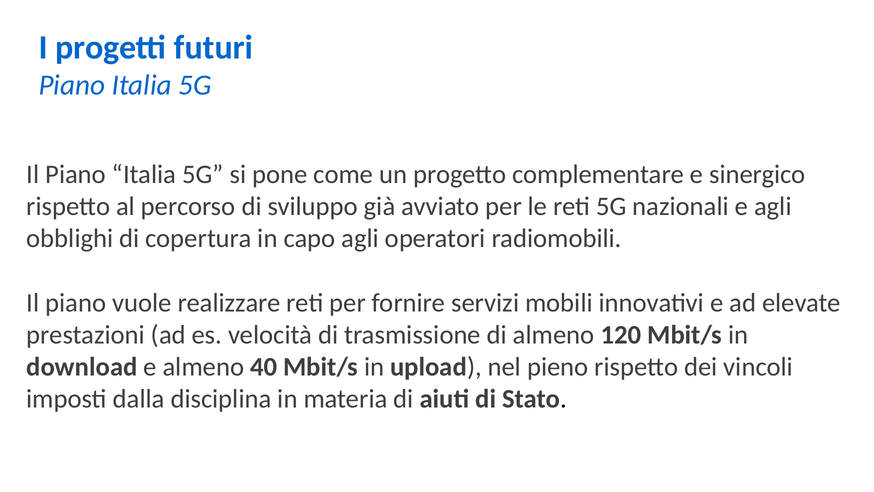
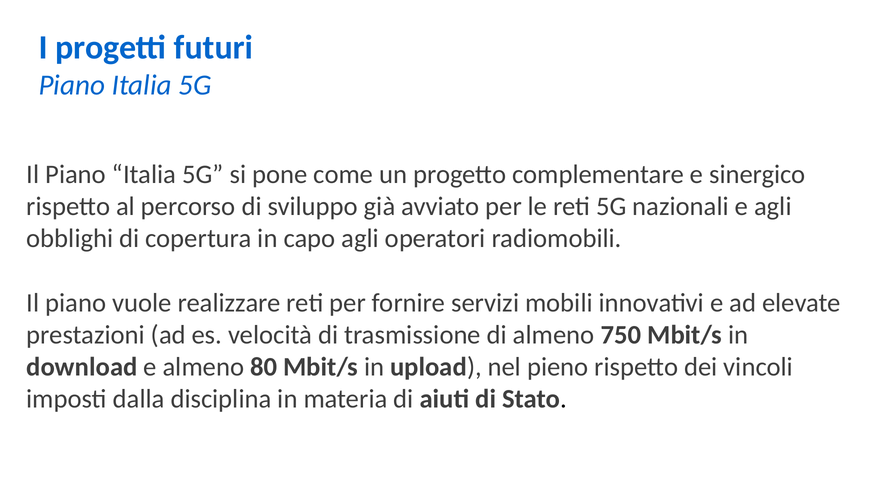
120: 120 -> 750 (621, 335)
40: 40 -> 80 (264, 367)
